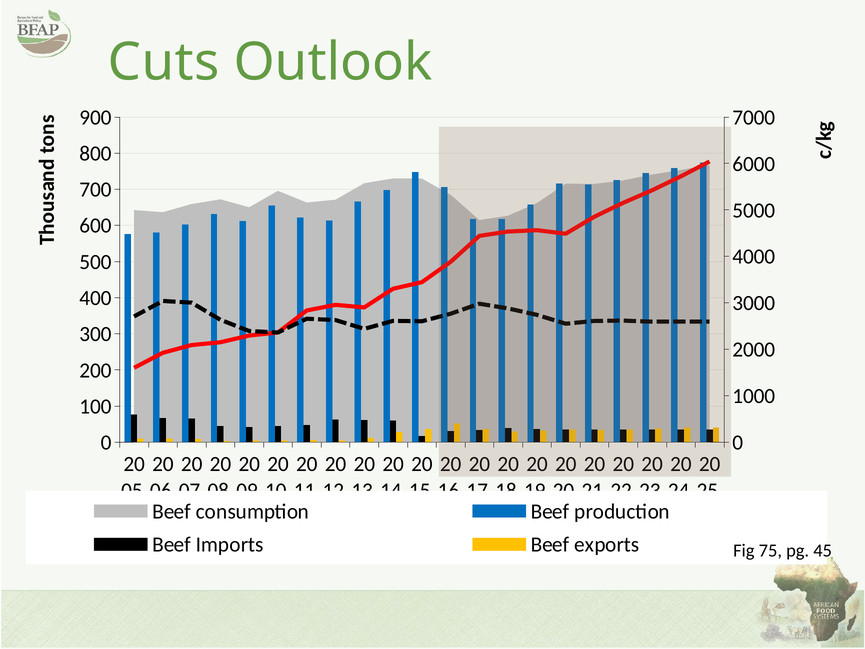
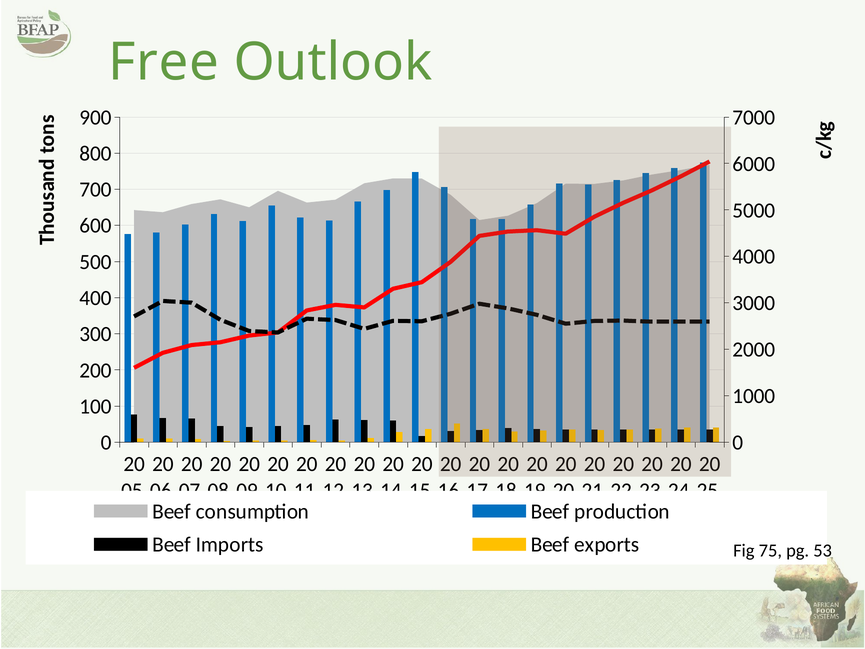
Cuts: Cuts -> Free (164, 62)
45: 45 -> 53 (823, 550)
